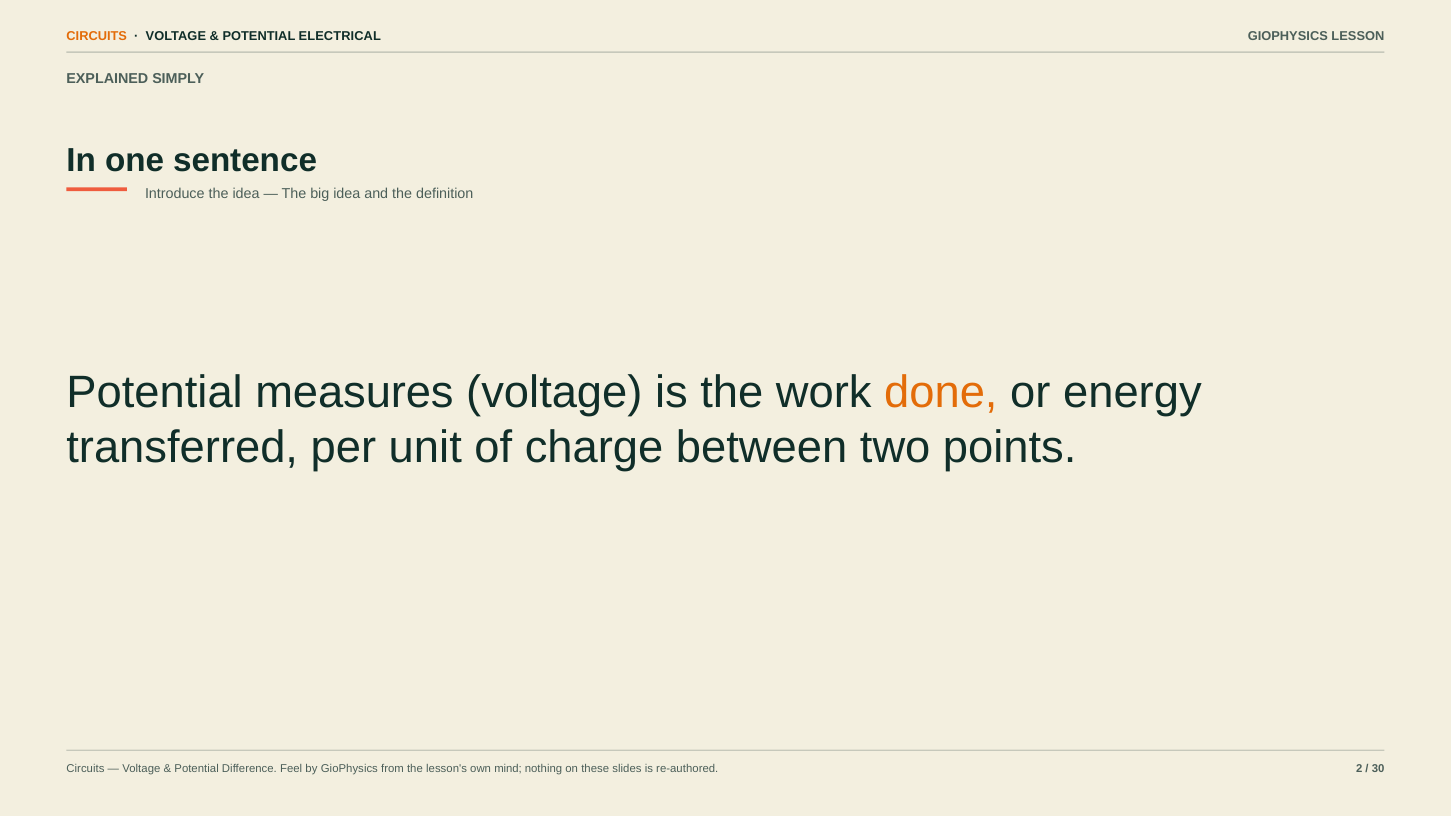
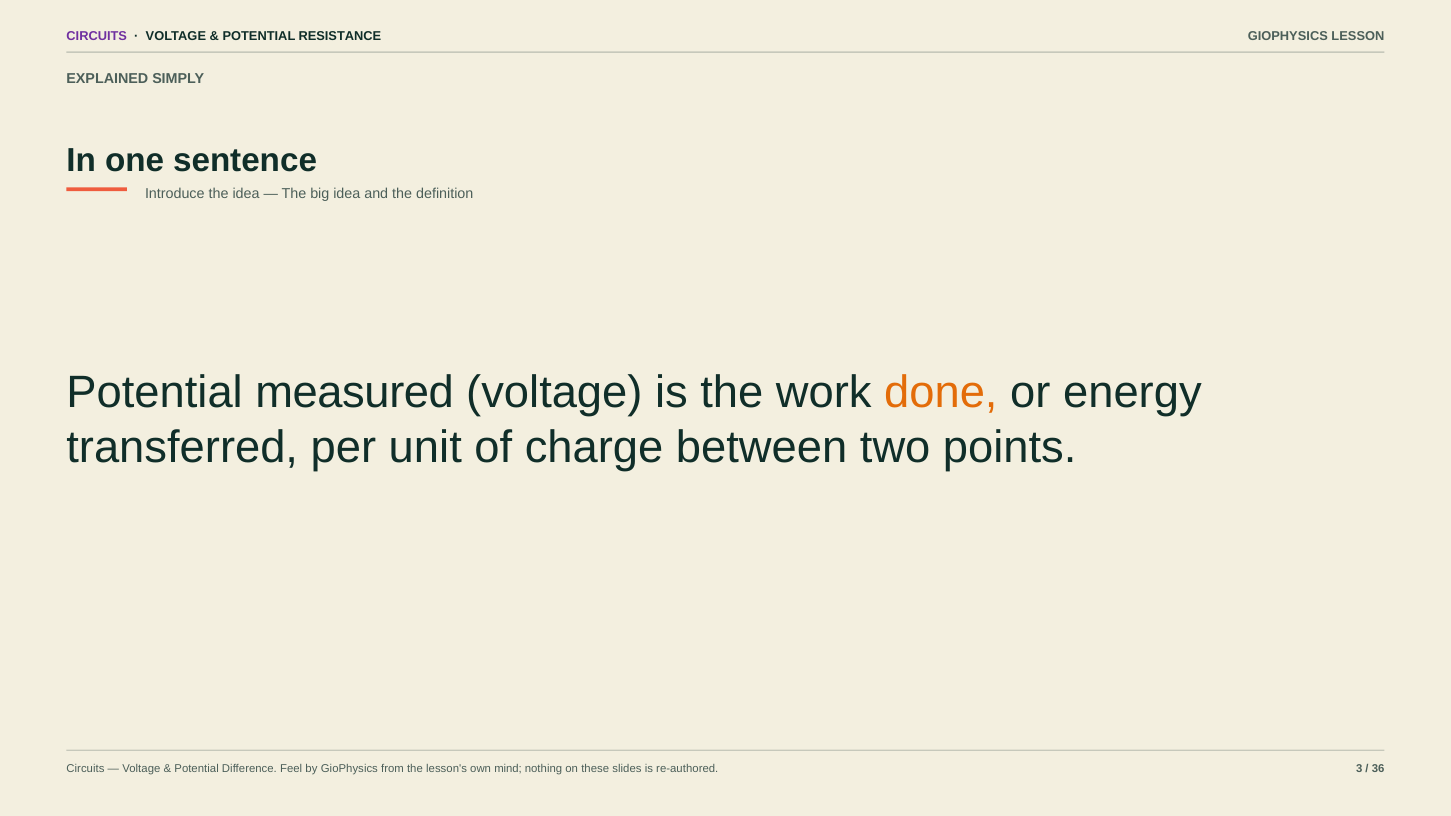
CIRCUITS colour: orange -> purple (97, 36)
ELECTRICAL: ELECTRICAL -> RESISTANCE (340, 36)
measures: measures -> measured (355, 393)
2: 2 -> 3 (1359, 769)
30: 30 -> 36 (1378, 769)
